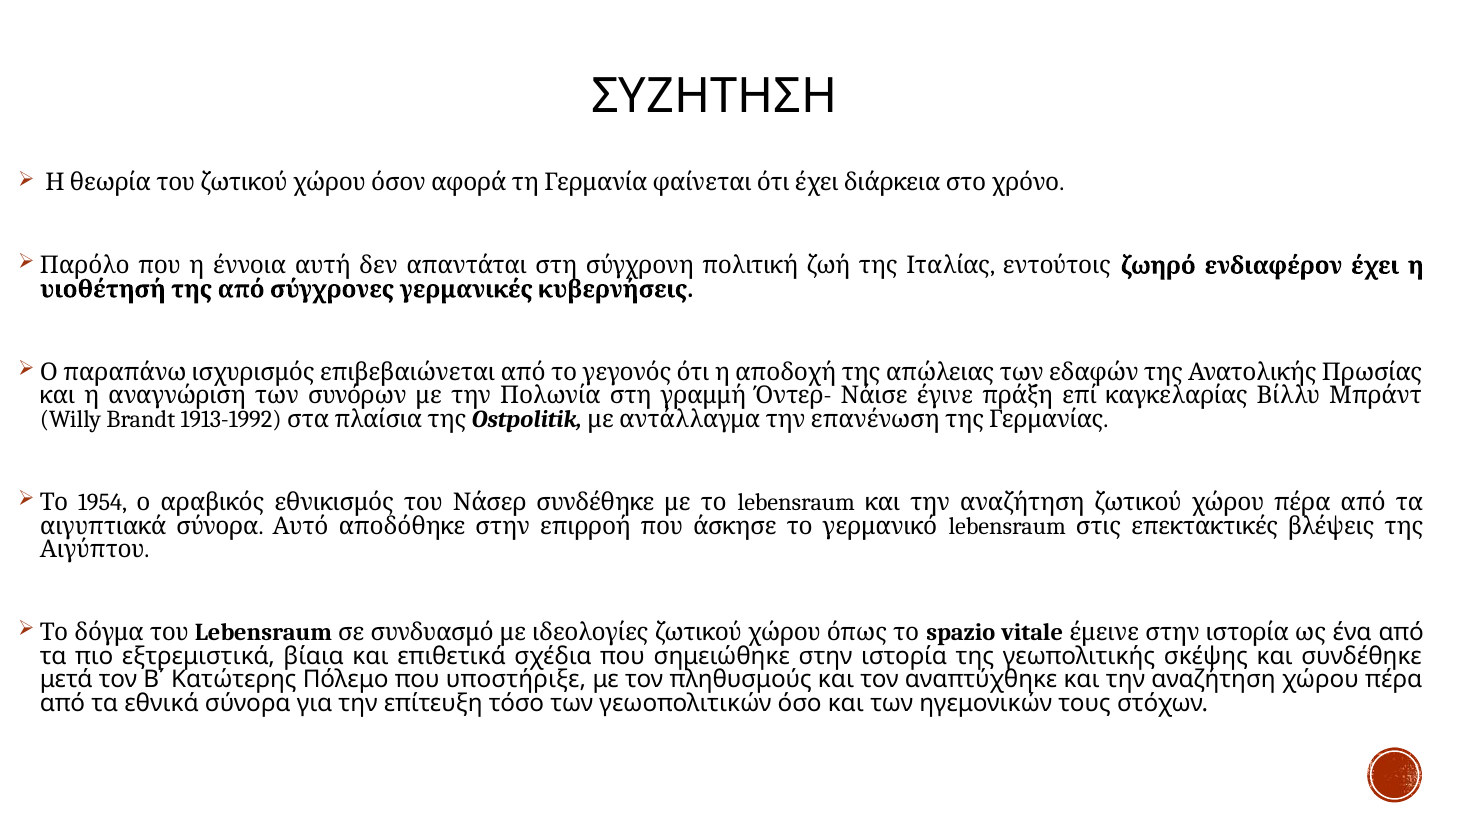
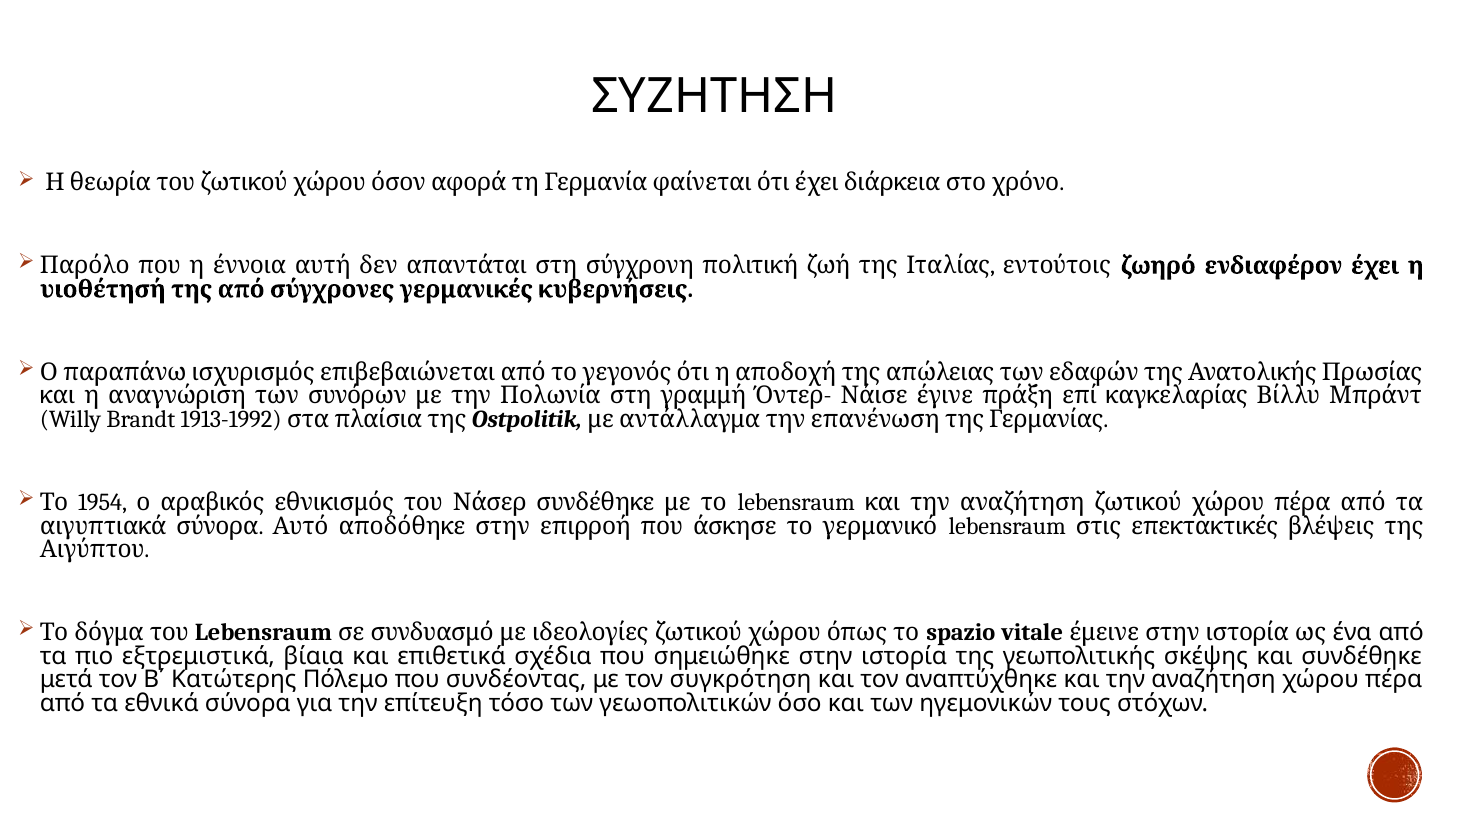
υποστήριξε: υποστήριξε -> συνδέοντας (516, 679)
πληθυσμούς: πληθυσμούς -> συγκρότηση (741, 679)
